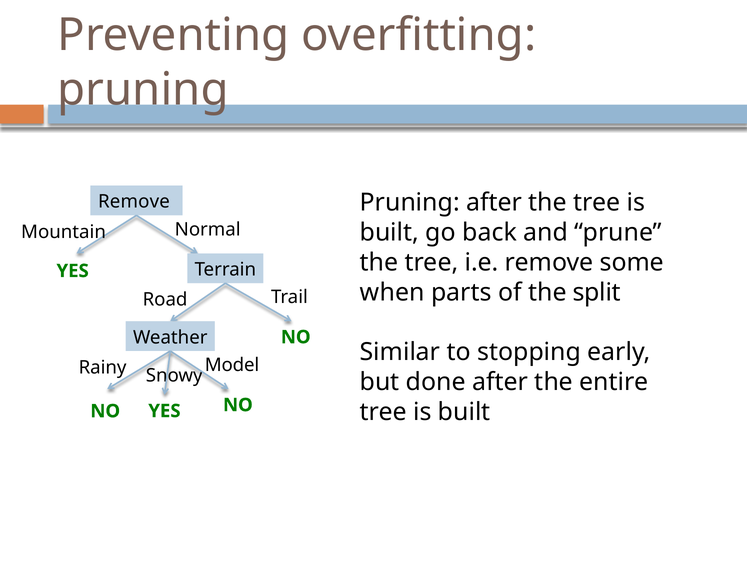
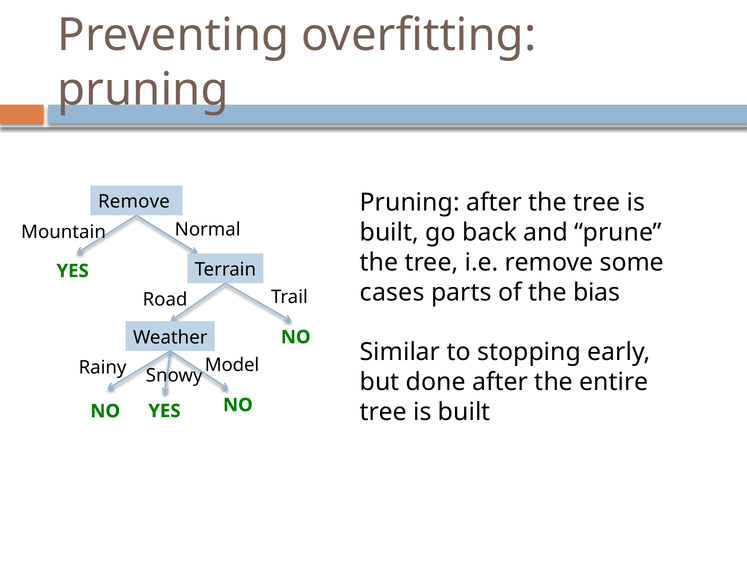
when: when -> cases (392, 292)
split: split -> bias (597, 292)
